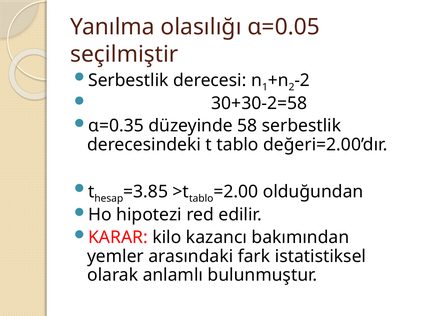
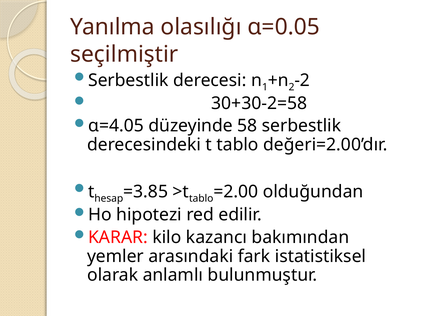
α=0.35: α=0.35 -> α=4.05 (116, 126)
